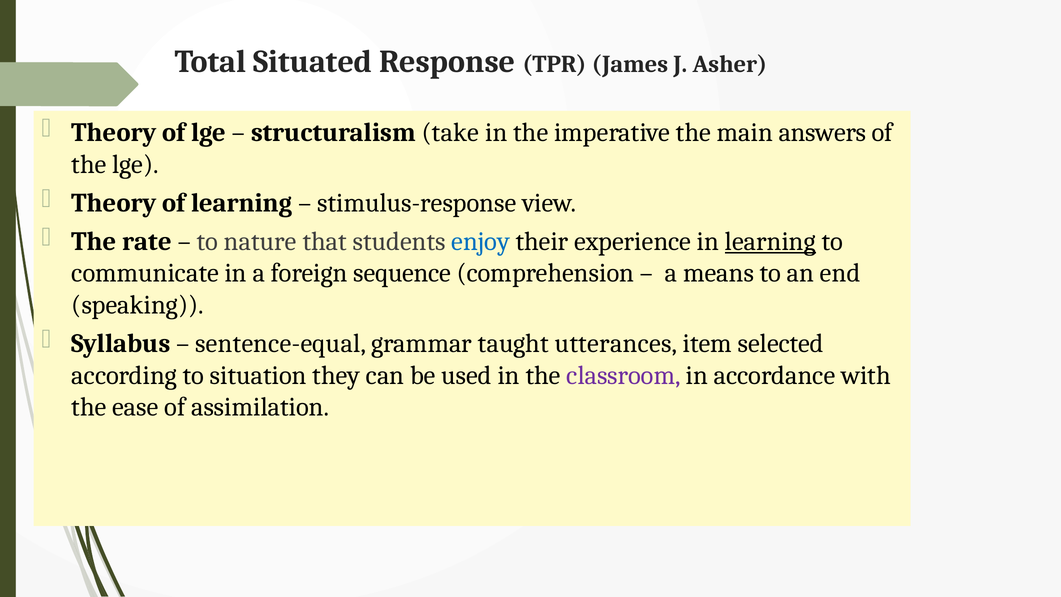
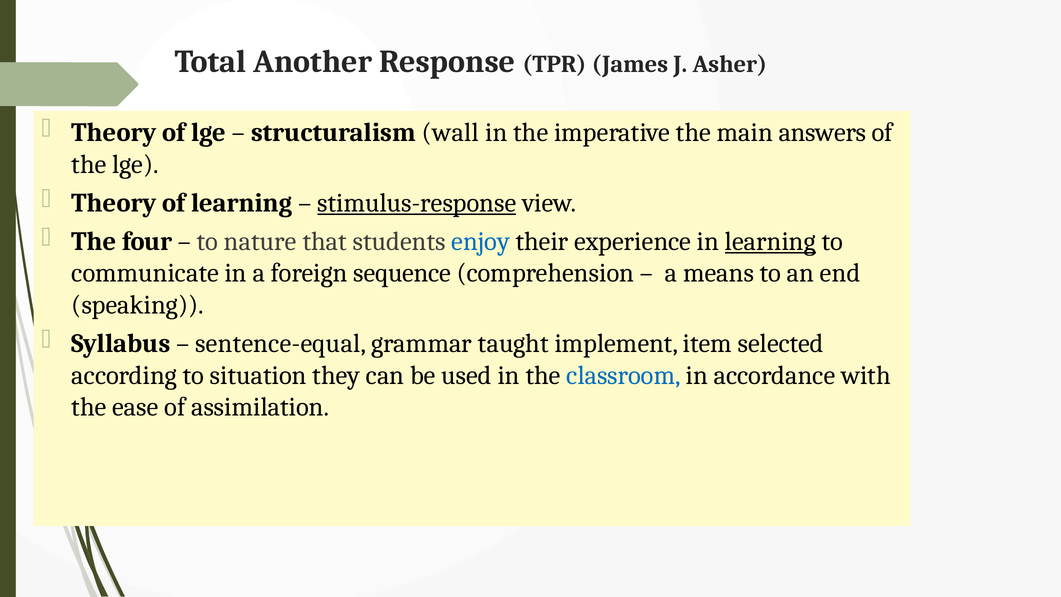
Situated: Situated -> Another (313, 61)
take: take -> wall (450, 133)
stimulus-response underline: none -> present (417, 203)
rate: rate -> four (147, 241)
utterances: utterances -> implement (616, 343)
classroom colour: purple -> blue (624, 375)
